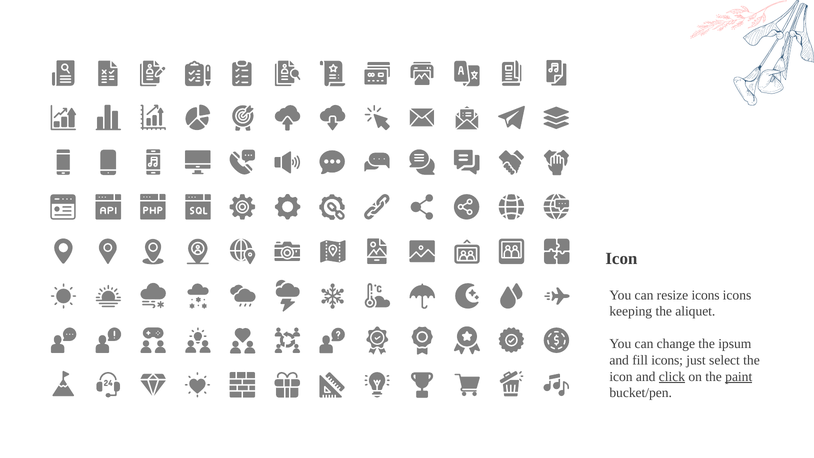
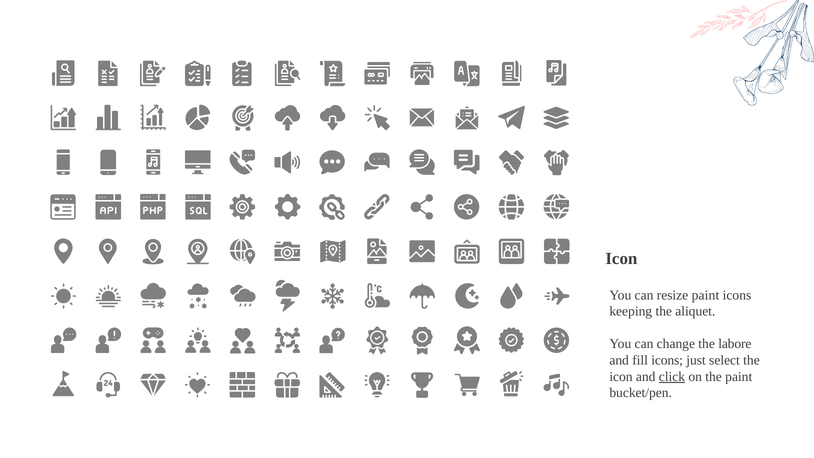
resize icons: icons -> paint (705, 295)
ipsum: ipsum -> labore (735, 344)
paint underline: present -> none (739, 376)
